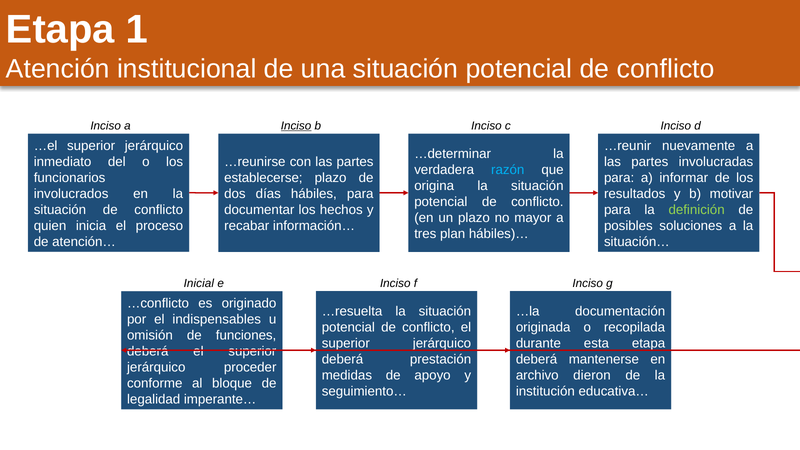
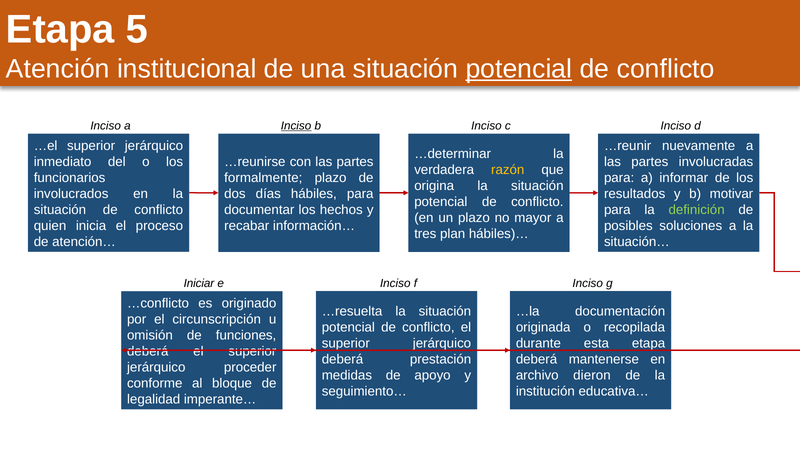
1: 1 -> 5 (137, 30)
potencial underline: none -> present (519, 69)
razón colour: light blue -> yellow (508, 170)
establecerse: establecerse -> formalmente (263, 178)
Inicial: Inicial -> Iniciar (199, 283)
indispensables: indispensables -> circunscripción (217, 319)
